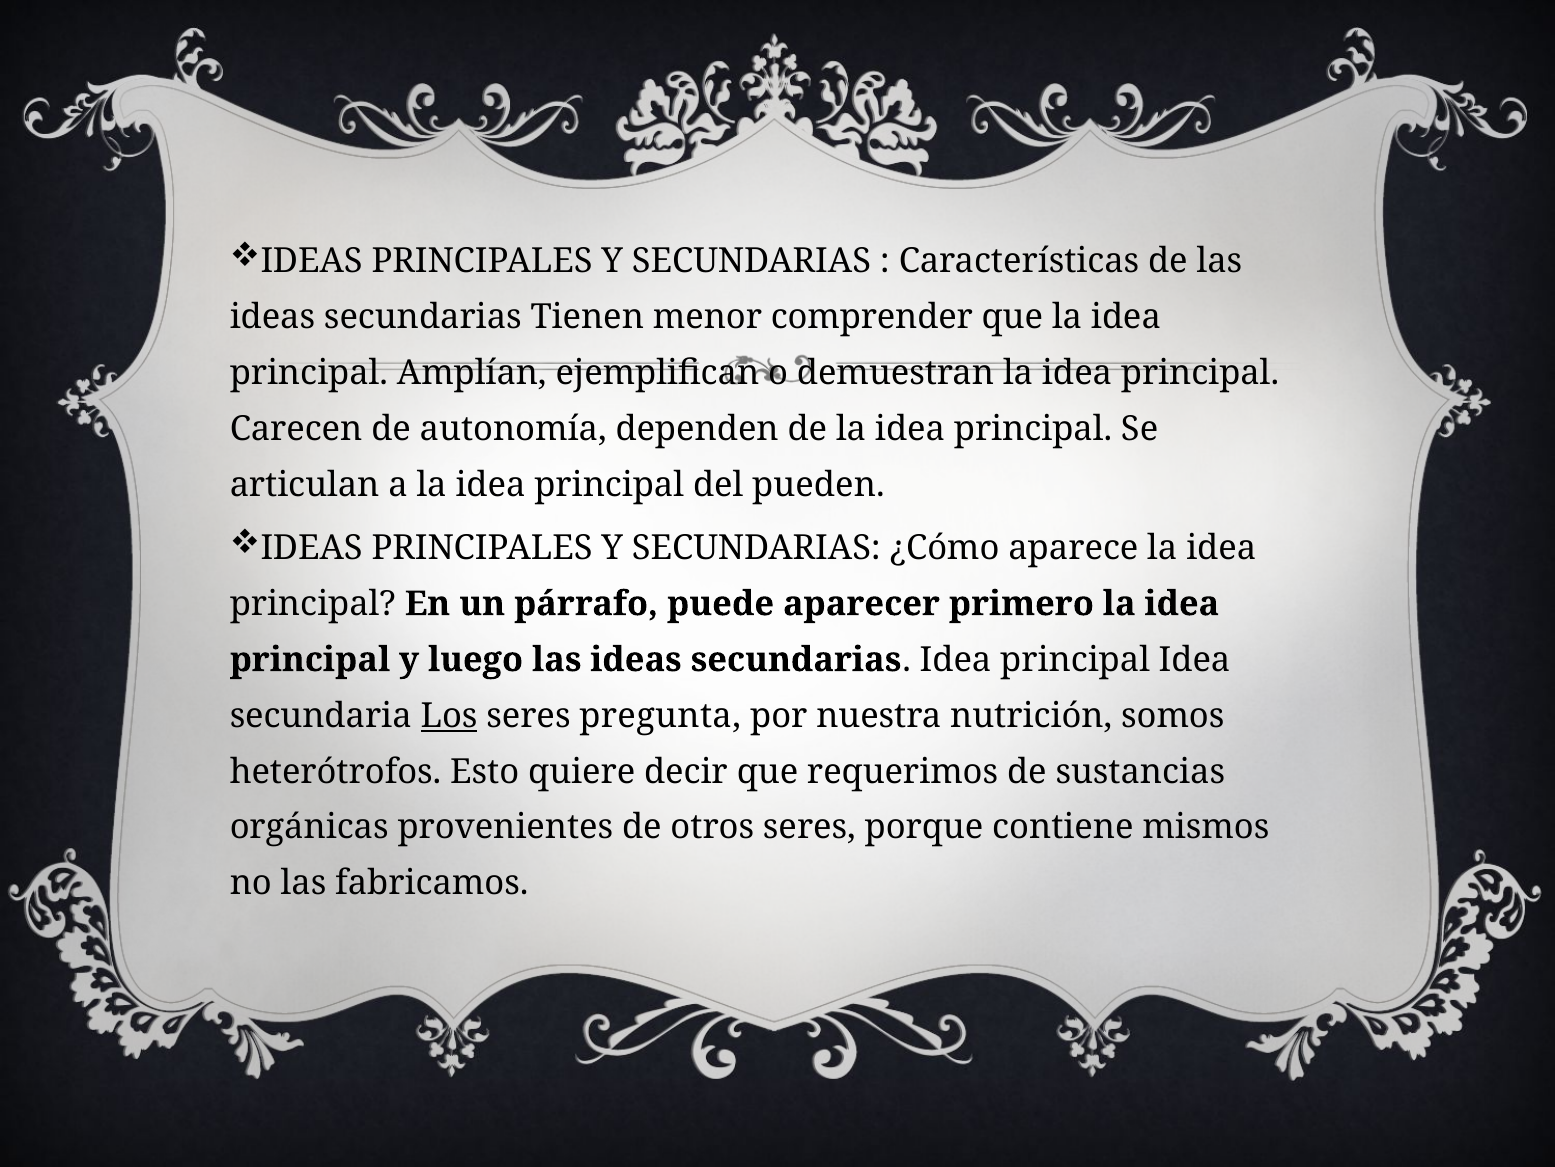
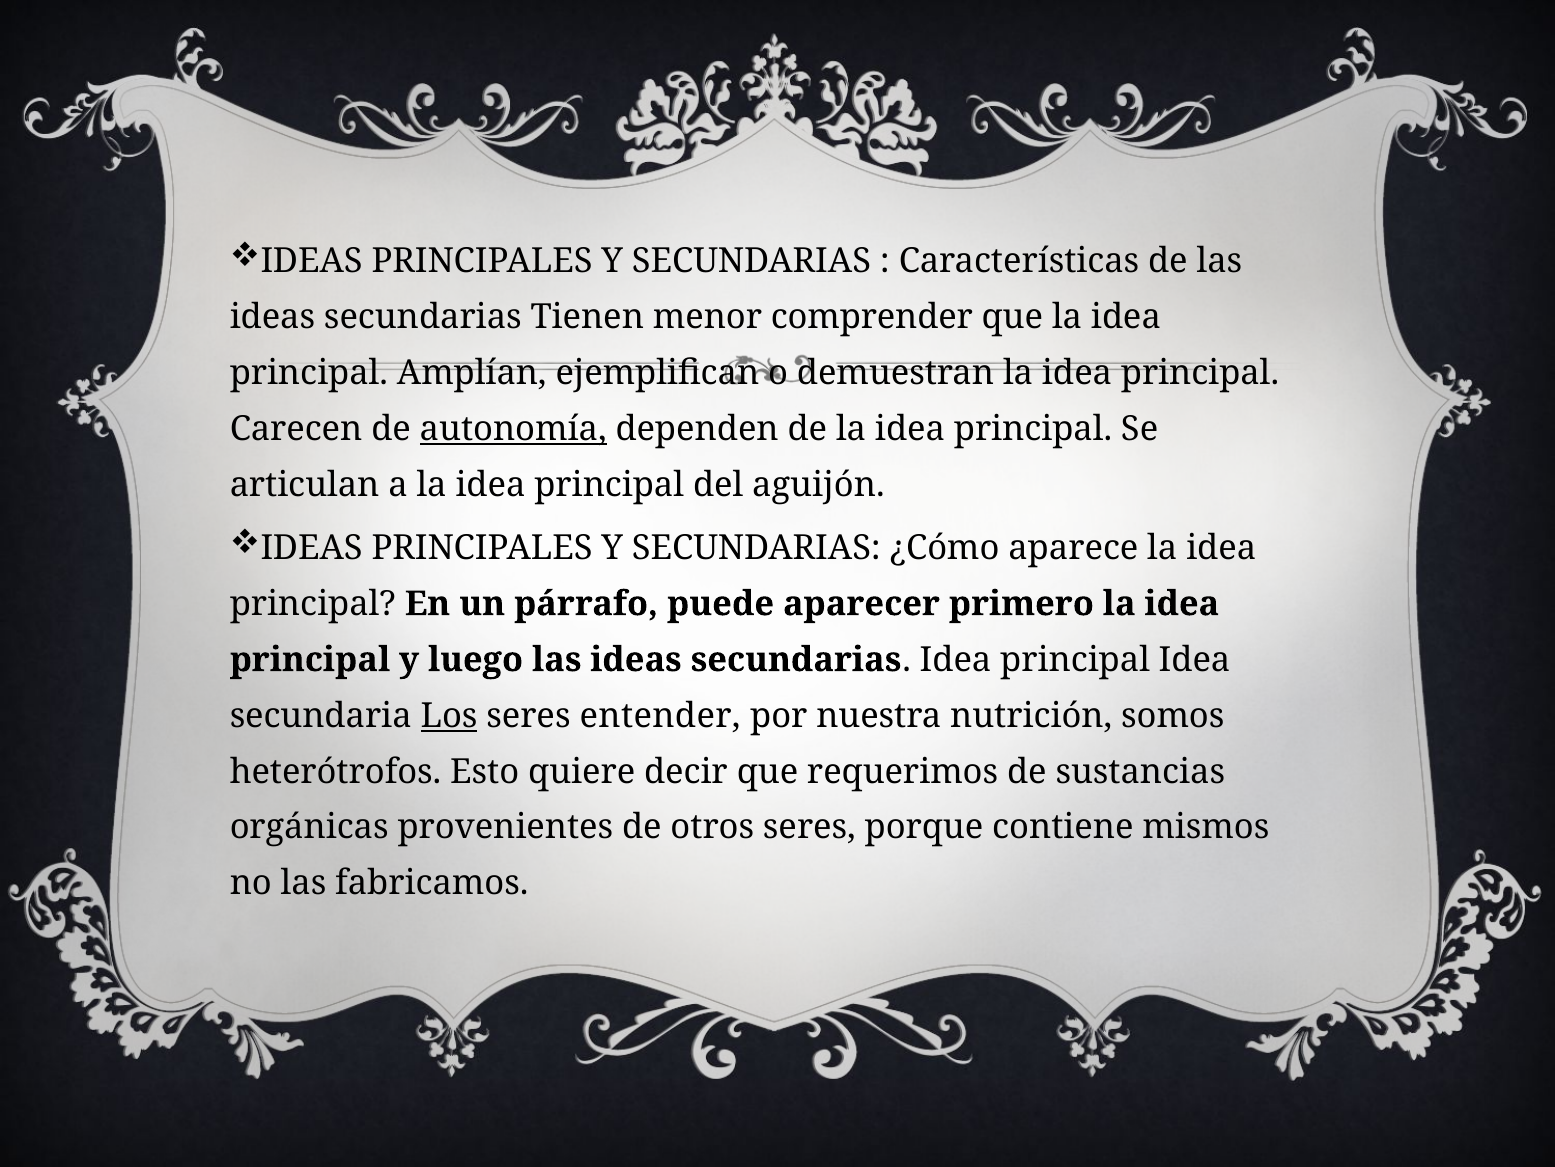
autonomía underline: none -> present (513, 429)
pueden: pueden -> aguijón (818, 485)
pregunta: pregunta -> entender (660, 715)
